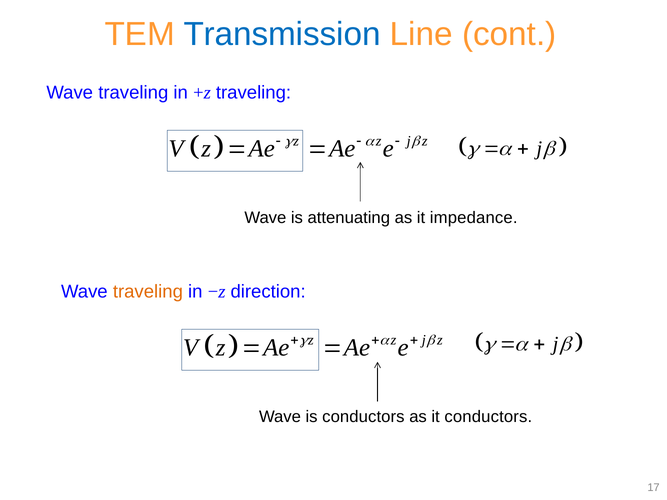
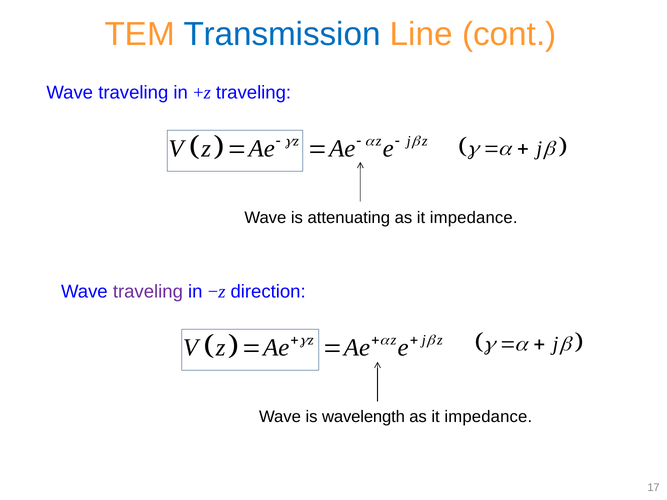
traveling colour: orange -> purple (148, 292)
is conductors: conductors -> wavelength (364, 417)
conductors: conductors -> impedance (488, 417)
